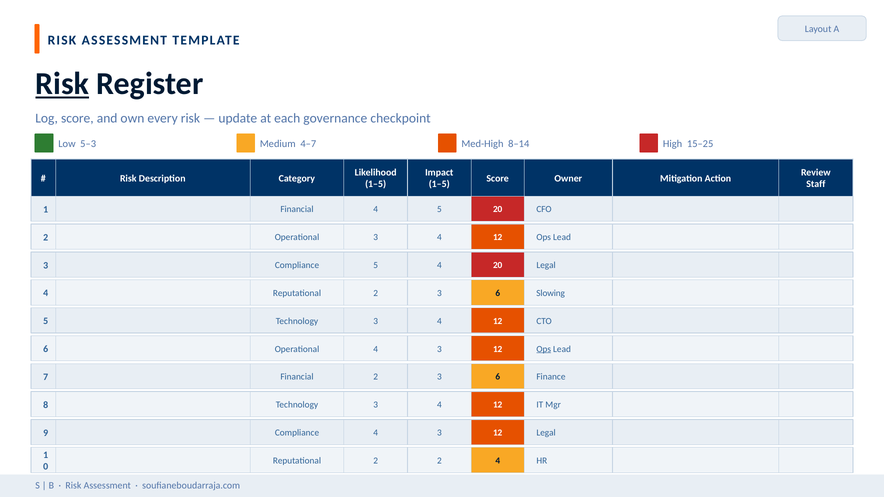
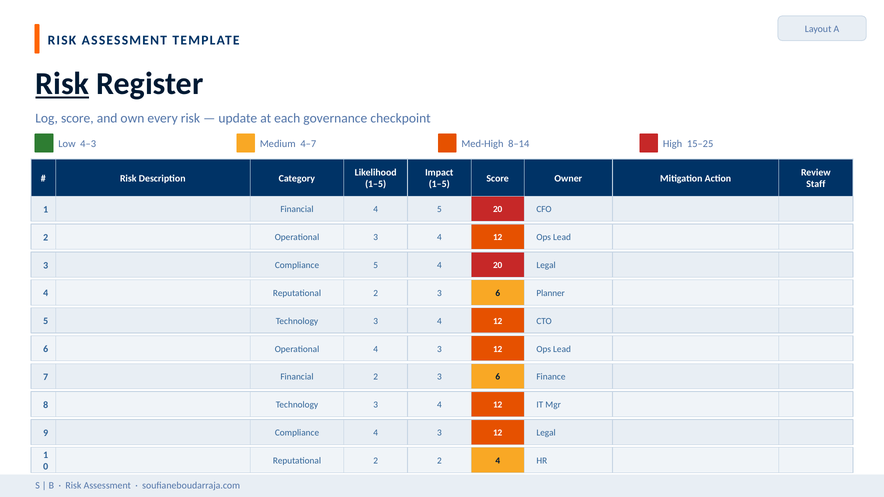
5–3: 5–3 -> 4–3 (88, 144)
Slowing: Slowing -> Planner (551, 293)
Ops underline: present -> none (544, 349)
